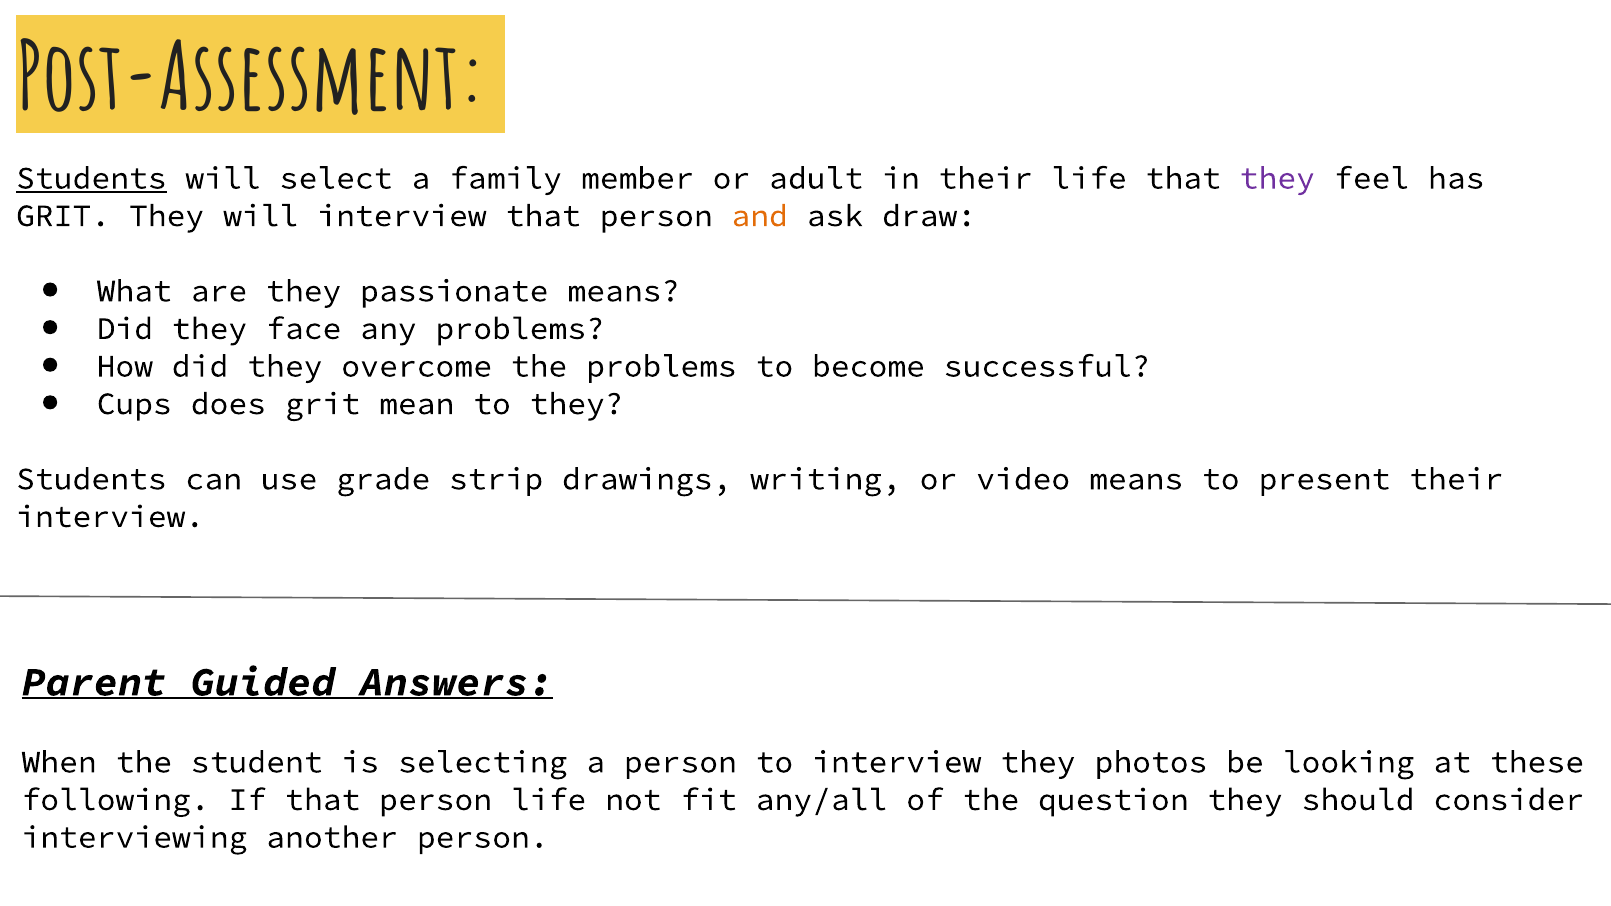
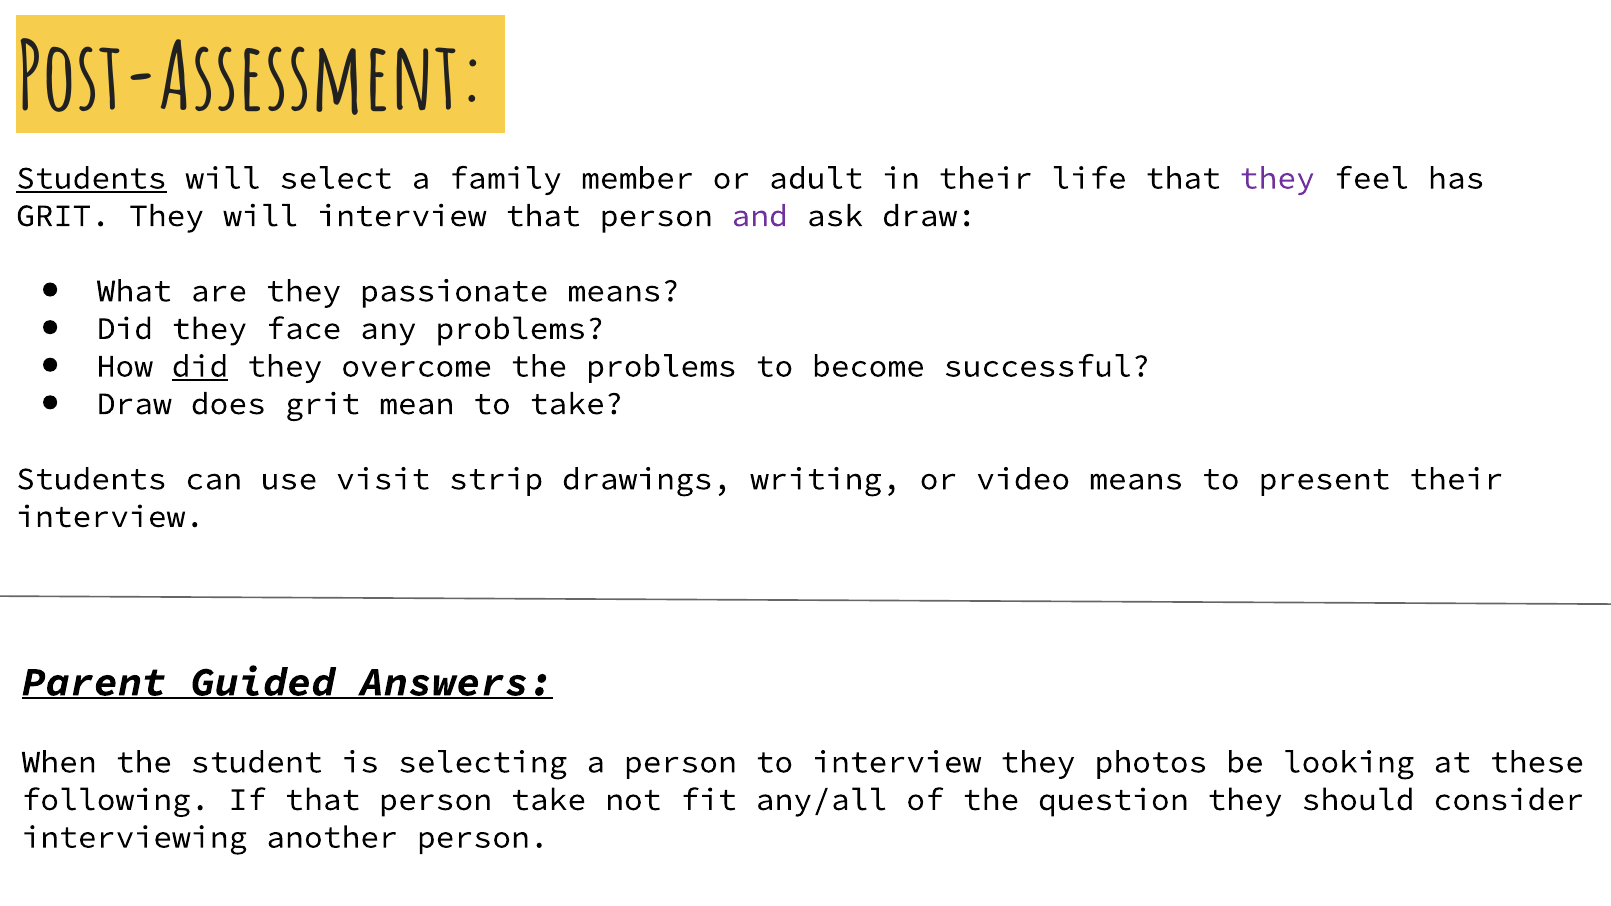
and colour: orange -> purple (760, 216)
did underline: none -> present (200, 366)
Cups: Cups -> Draw (134, 404)
to they: they -> take (577, 404)
grade: grade -> visit (383, 479)
person life: life -> take (549, 800)
